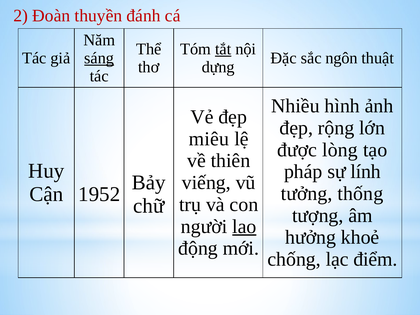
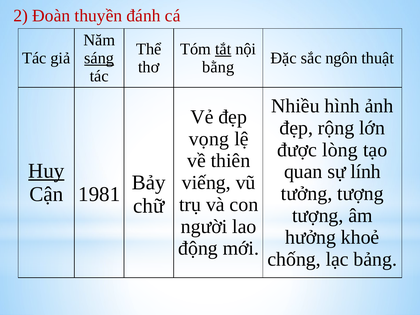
dựng: dựng -> bằng (218, 67)
miêu: miêu -> vọng (209, 139)
Huy underline: none -> present (46, 171)
pháp: pháp -> quan (303, 172)
tưởng thống: thống -> tượng (360, 194)
1952: 1952 -> 1981 (99, 194)
lao underline: present -> none (244, 227)
điểm: điểm -> bảng (375, 259)
